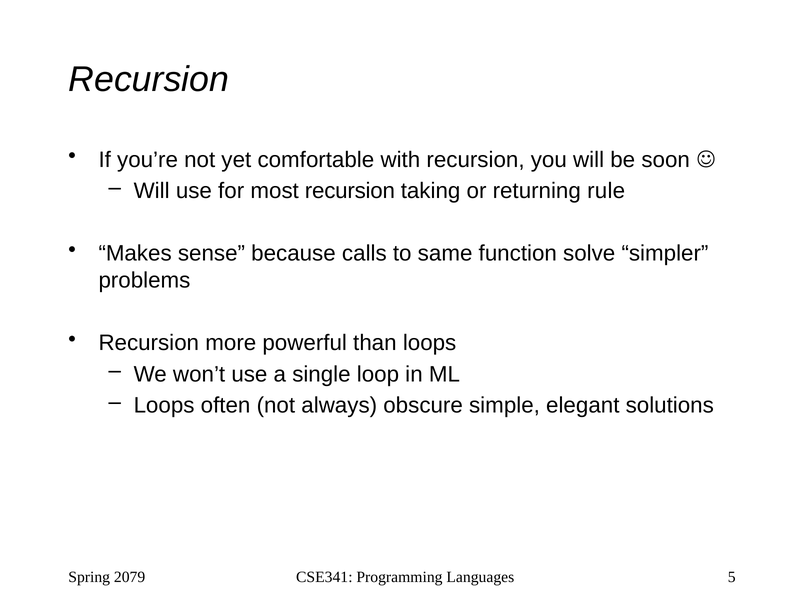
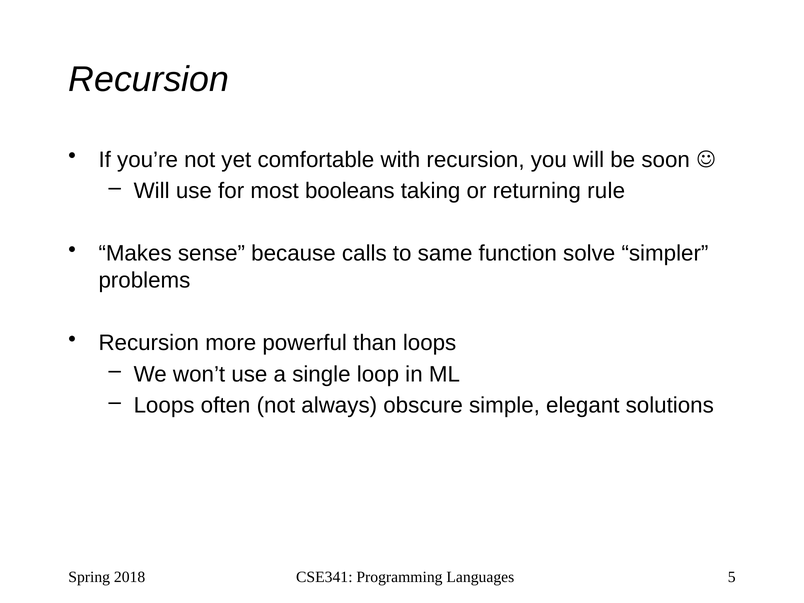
most recursion: recursion -> booleans (350, 191)
2079: 2079 -> 2018 (130, 577)
